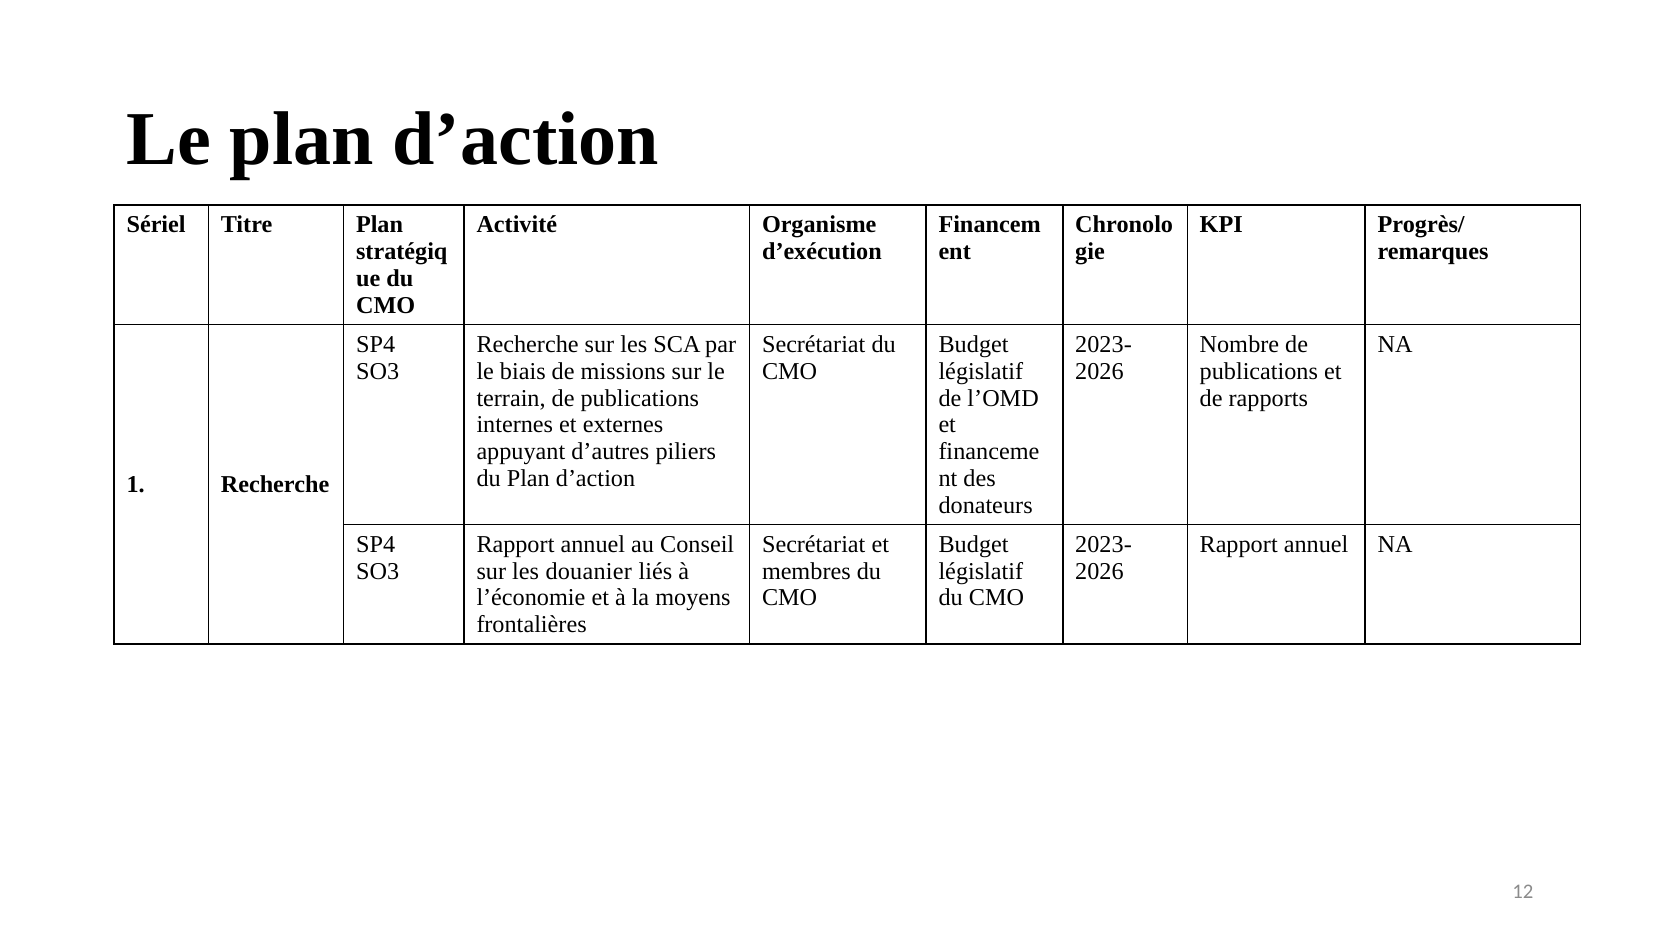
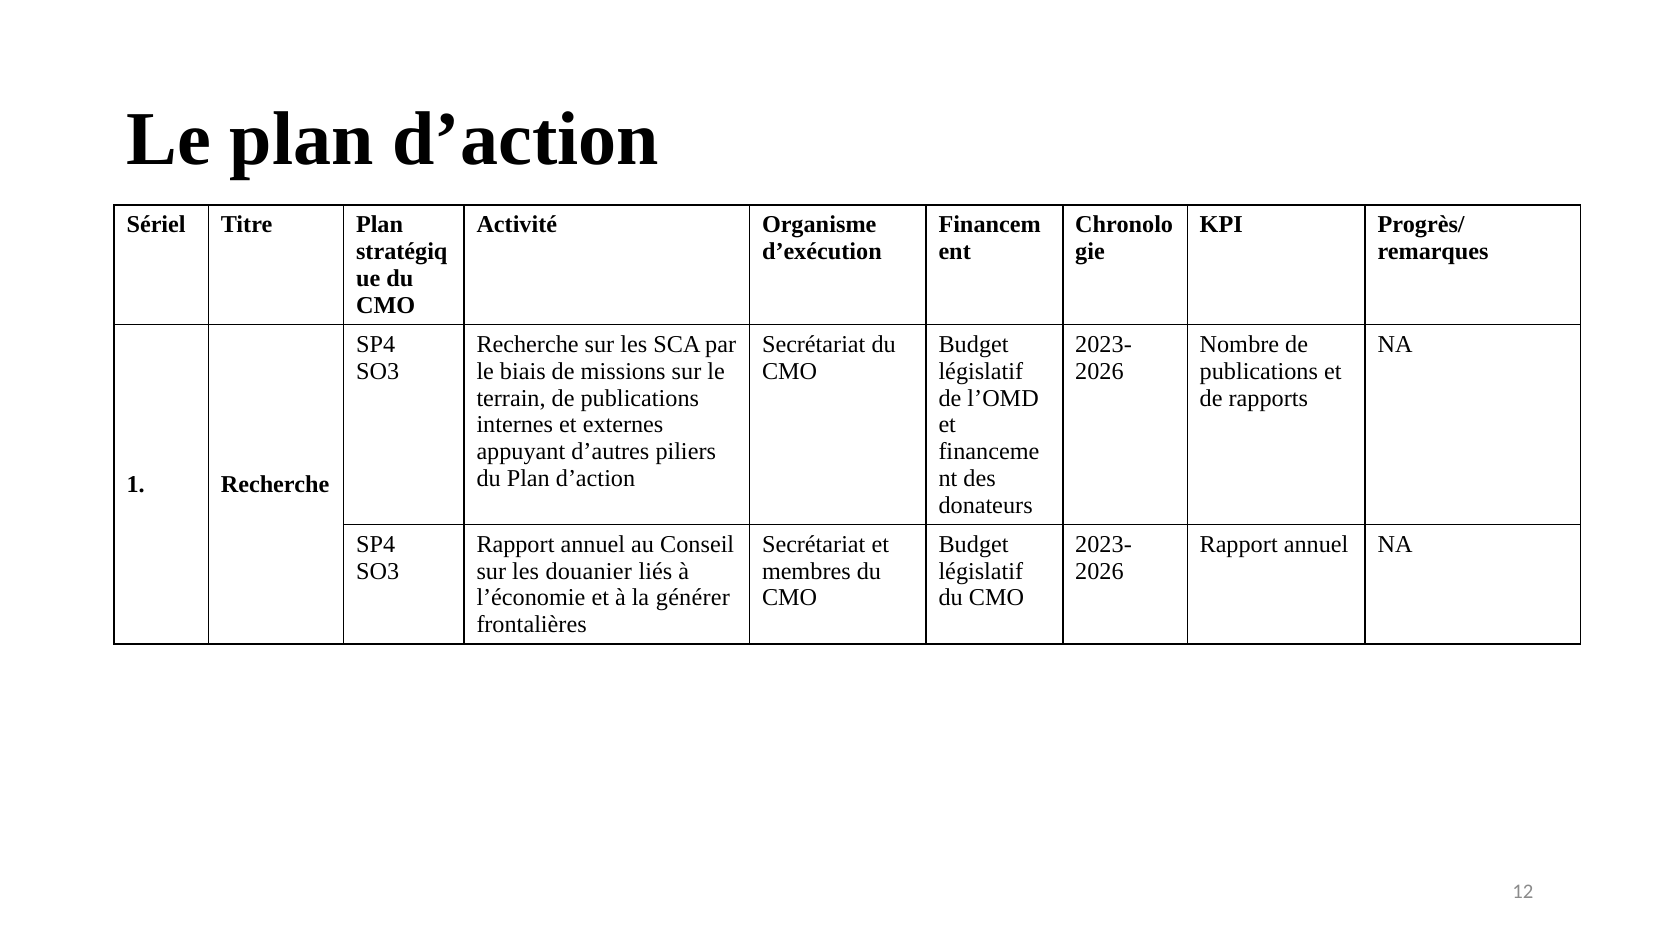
moyens: moyens -> générer (693, 598)
